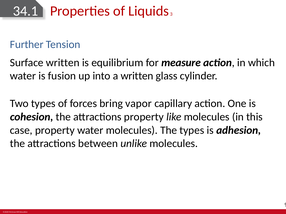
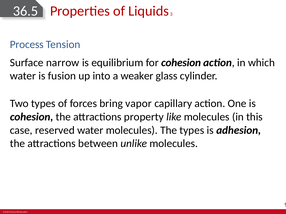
34.1: 34.1 -> 36.5 (25, 11)
Further: Further -> Process (27, 45)
Surface written: written -> narrow (63, 63)
for measure: measure -> cohesion (181, 63)
a written: written -> weaker (137, 76)
case property: property -> reserved (55, 130)
